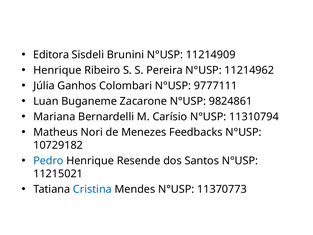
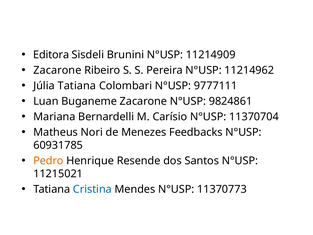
Henrique: Henrique -> Zacarone (57, 70)
Júlia Ganhos: Ganhos -> Tatiana (77, 86)
11310794: 11310794 -> 11370704 (254, 117)
10729182: 10729182 -> 60931785 (58, 145)
Pedro colour: blue -> orange (48, 161)
